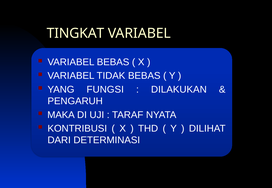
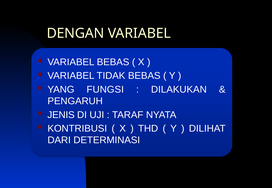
TINGKAT: TINGKAT -> DENGAN (75, 33)
MAKA: MAKA -> JENIS (61, 115)
